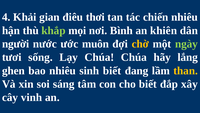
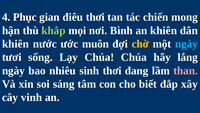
Khải: Khải -> Phục (25, 17)
chiến nhiêu: nhiêu -> mong (185, 17)
người: người -> khiên (16, 44)
ngày colour: light green -> light blue (186, 44)
ghen: ghen -> ngày (13, 70)
sinh biết: biết -> thơi (112, 70)
than colour: yellow -> pink (186, 70)
